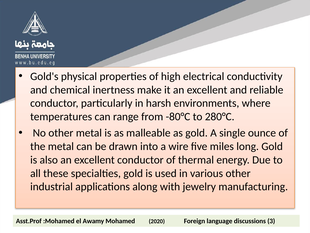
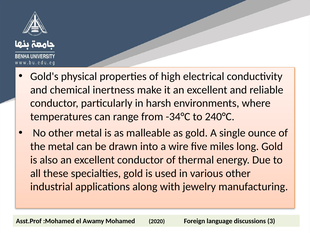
-80°C: -80°C -> -34°C (178, 116)
280°C: 280°C -> 240°C (220, 116)
